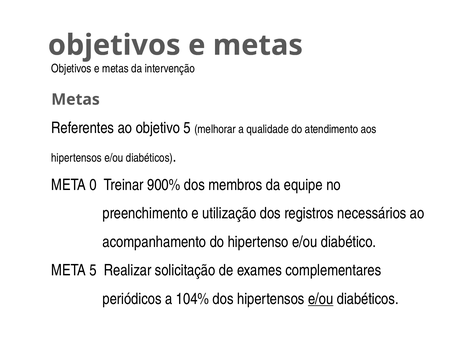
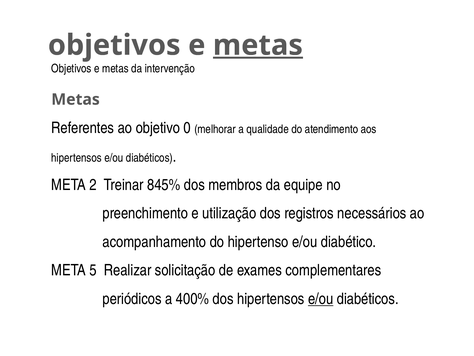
metas underline: none -> present (258, 45)
objetivo 5: 5 -> 0 (187, 128)
0: 0 -> 2 (93, 185)
900%: 900% -> 845% (164, 185)
104%: 104% -> 400% (193, 298)
